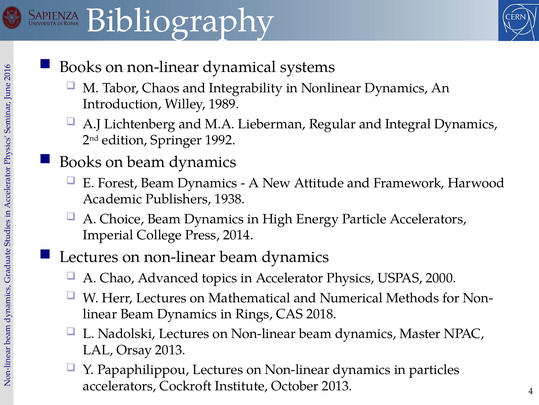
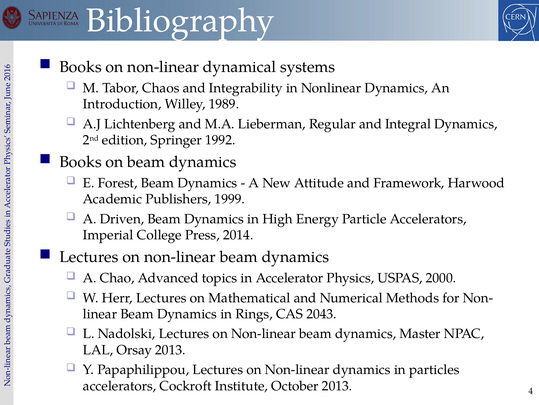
1938: 1938 -> 1999 (230, 199)
Choice: Choice -> Driven (122, 219)
2018: 2018 -> 2043 (321, 313)
